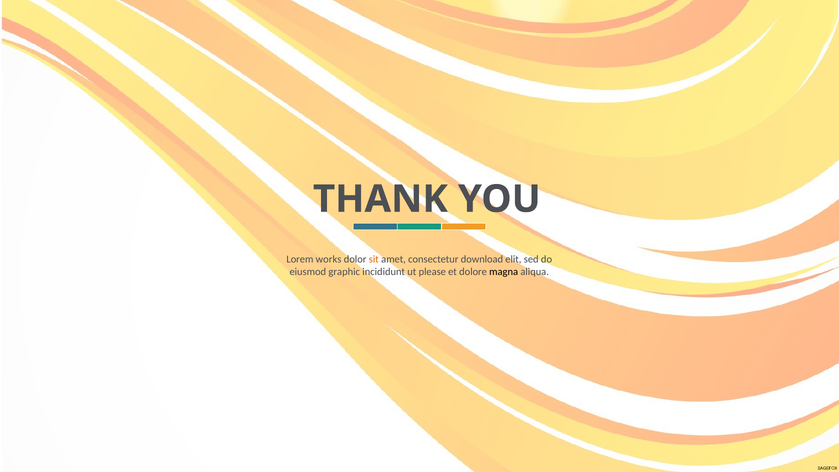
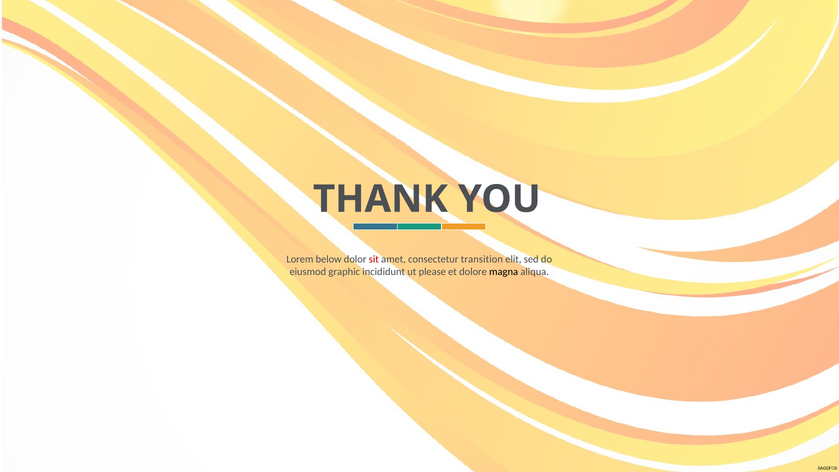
works: works -> below (329, 259)
sit colour: orange -> red (374, 259)
download: download -> transition (482, 259)
